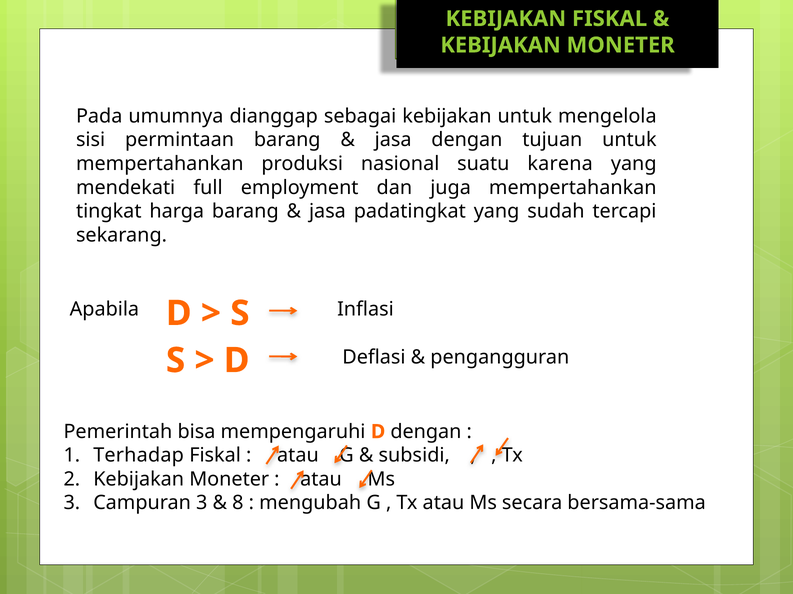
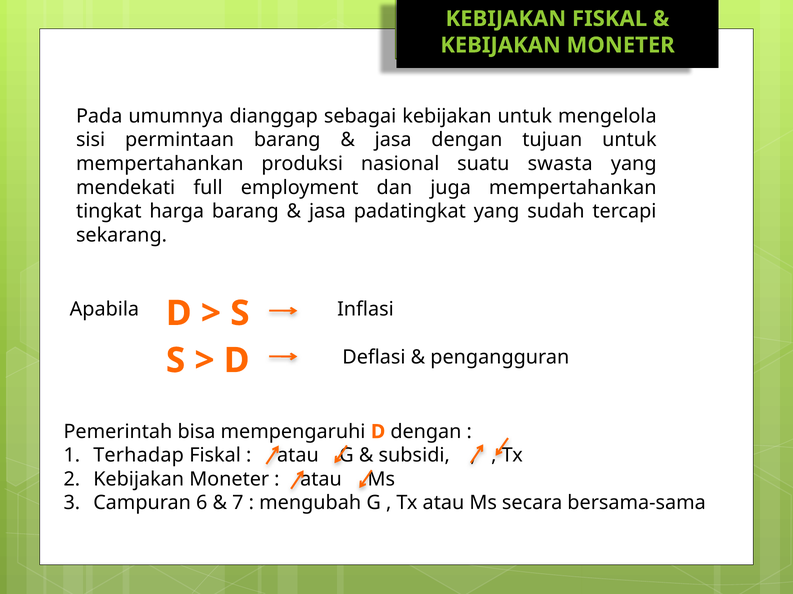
karena: karena -> swasta (560, 164)
Campuran 3: 3 -> 6 (202, 504)
8: 8 -> 7 (238, 504)
